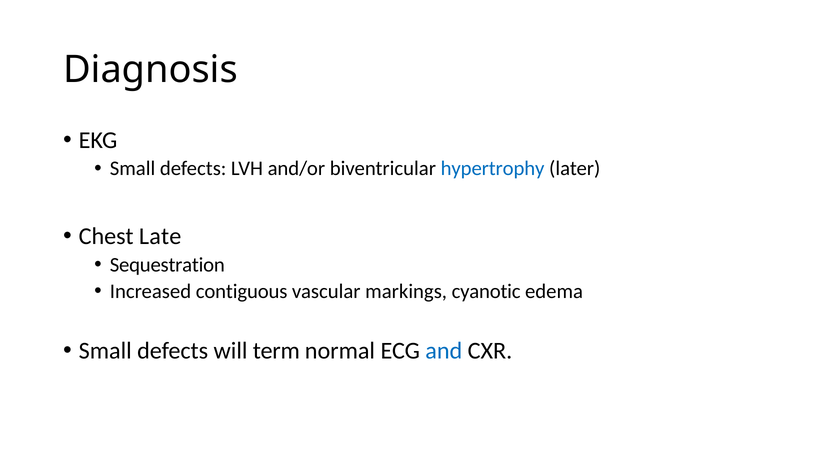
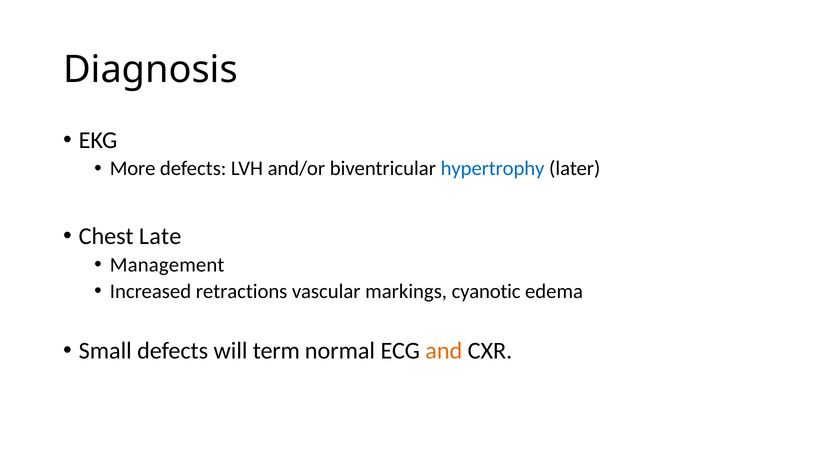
Small: Small -> More (133, 169)
Sequestration: Sequestration -> Management (167, 265)
contiguous: contiguous -> retractions (242, 292)
and colour: blue -> orange (444, 351)
